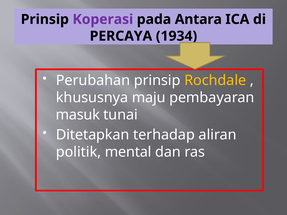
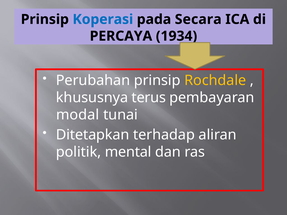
Koperasi colour: purple -> blue (103, 19)
Antara: Antara -> Secara (198, 19)
maju: maju -> terus (149, 98)
masuk: masuk -> modal (78, 115)
